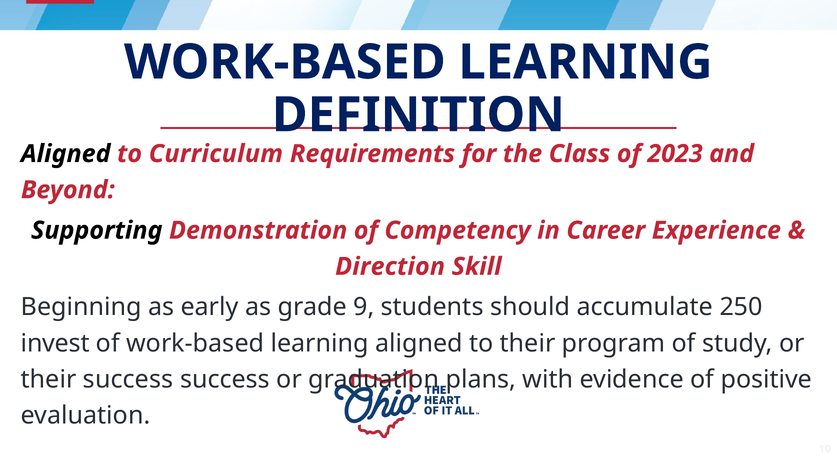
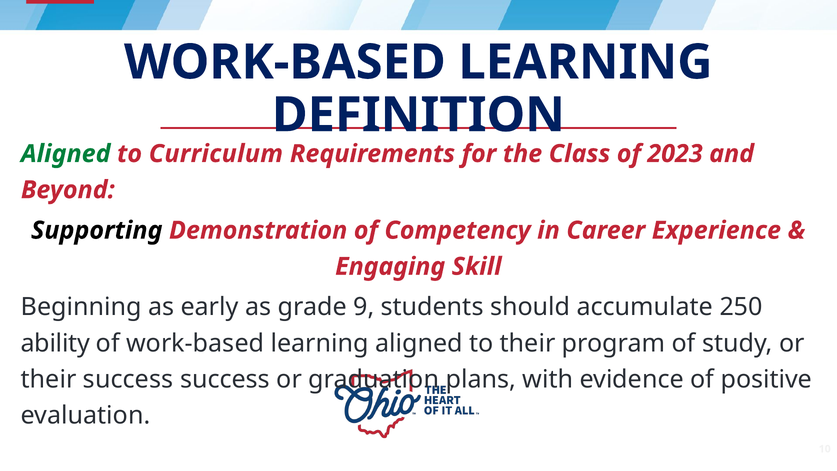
Aligned colour: black -> green (66, 154)
Direction: Direction -> Engaging (390, 266)
invest: invest -> ability (55, 343)
